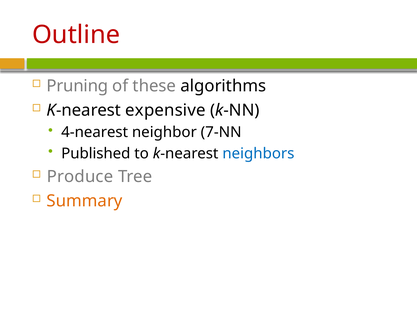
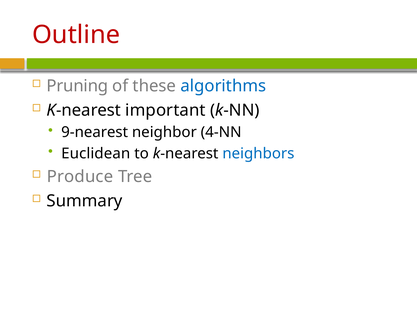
algorithms colour: black -> blue (223, 86)
expensive: expensive -> important (165, 110)
4-nearest: 4-nearest -> 9-nearest (95, 133)
7-NN: 7-NN -> 4-NN (221, 133)
Published: Published -> Euclidean (96, 154)
Summary colour: orange -> black (85, 201)
